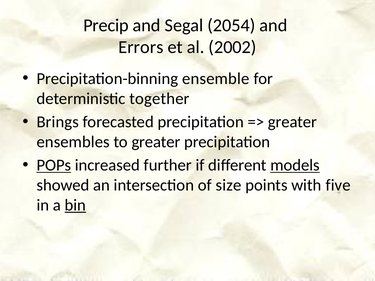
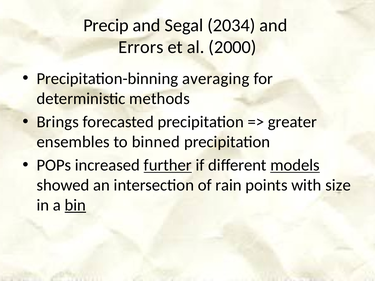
2054: 2054 -> 2034 (231, 25)
2002: 2002 -> 2000 (232, 47)
ensemble: ensemble -> averaging (216, 79)
together: together -> methods (160, 99)
to greater: greater -> binned (156, 142)
POPs underline: present -> none (54, 165)
further underline: none -> present (168, 165)
size: size -> rain (229, 185)
five: five -> size (338, 185)
